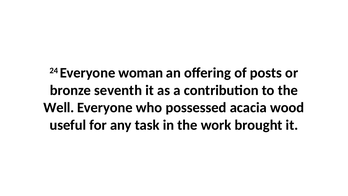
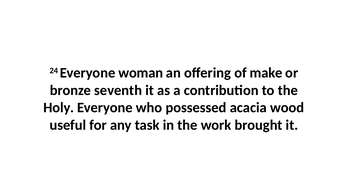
posts: posts -> make (266, 73)
Well: Well -> Holy (59, 108)
